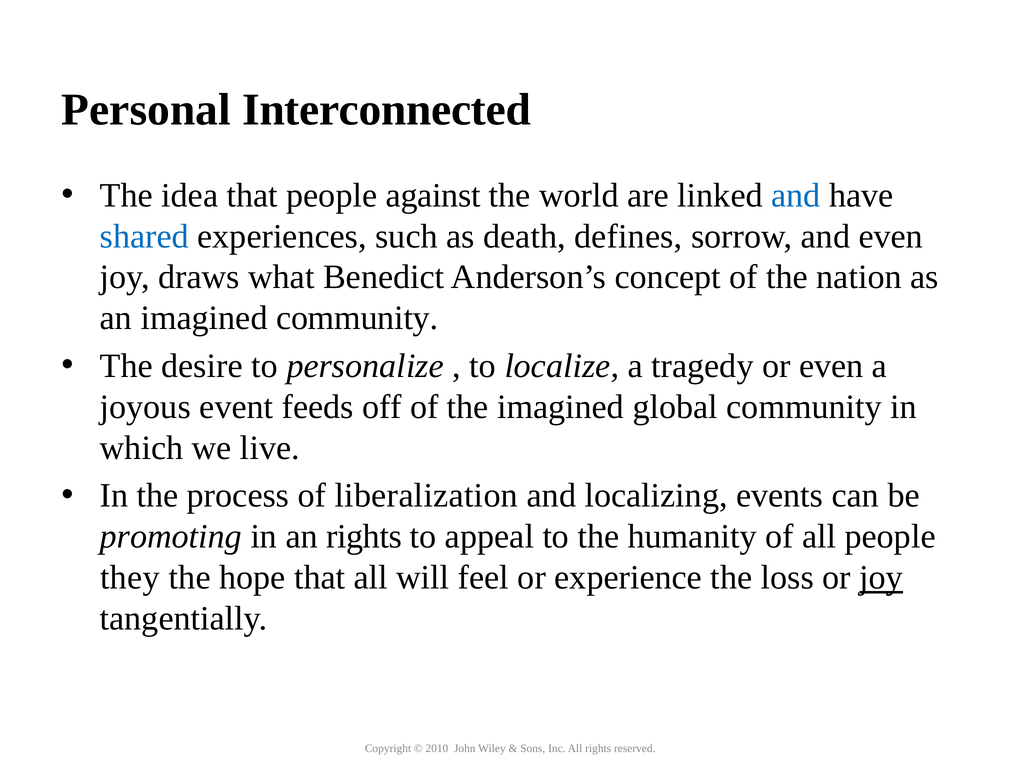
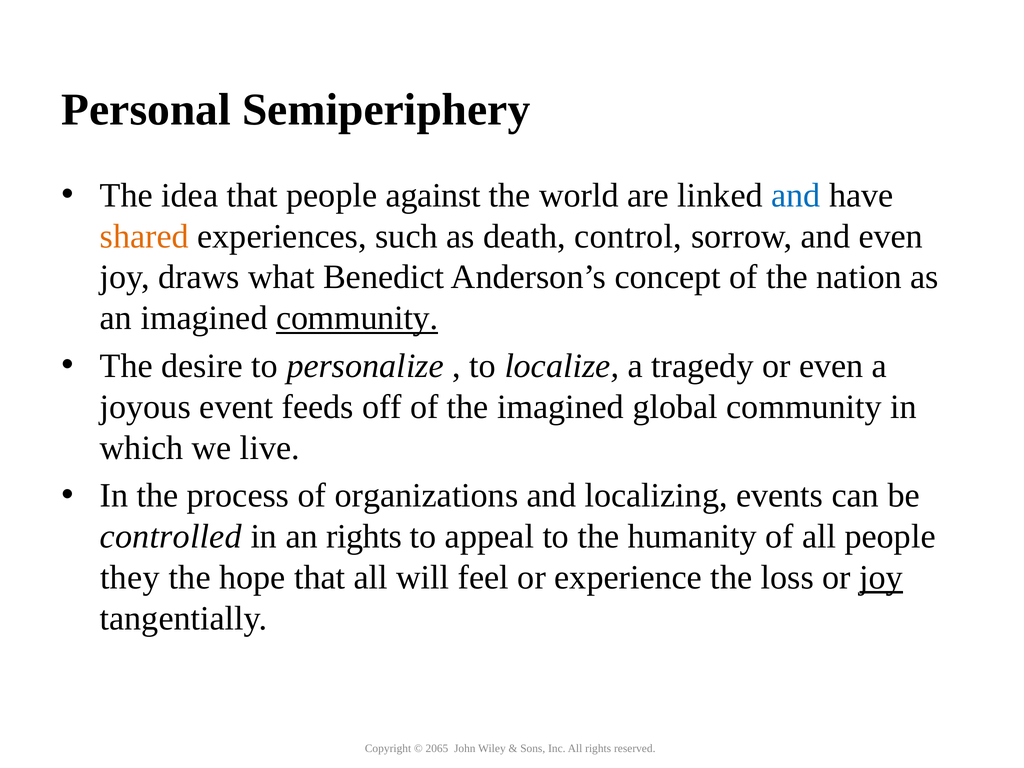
Interconnected: Interconnected -> Semiperiphery (386, 110)
shared colour: blue -> orange (144, 236)
defines: defines -> control (628, 236)
community underline: none -> present (357, 318)
liberalization: liberalization -> organizations (426, 496)
promoting: promoting -> controlled (171, 537)
2010: 2010 -> 2065 (437, 748)
